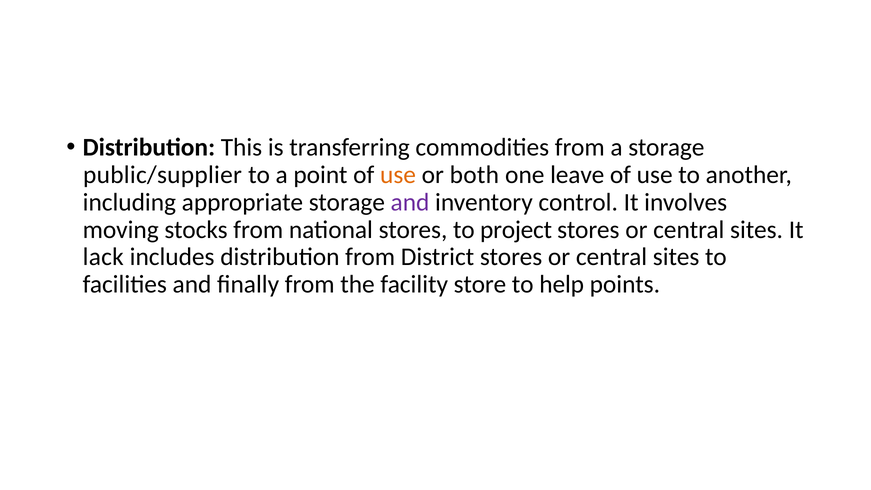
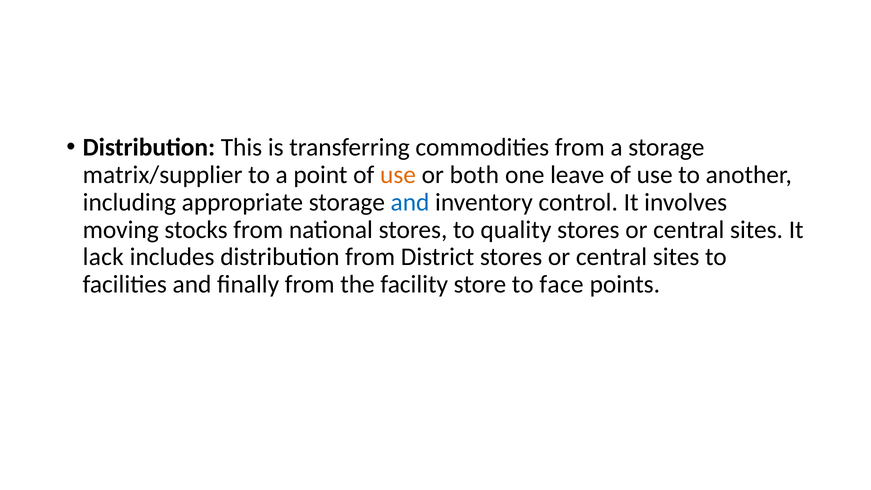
public/supplier: public/supplier -> matrix/supplier (163, 175)
and colour: purple -> blue (410, 202)
project: project -> quality (516, 230)
help: help -> face (561, 284)
